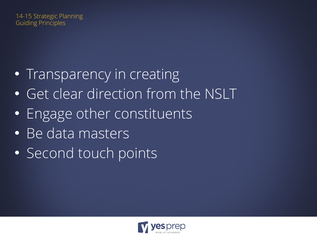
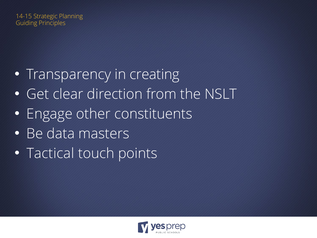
Second: Second -> Tactical (50, 153)
